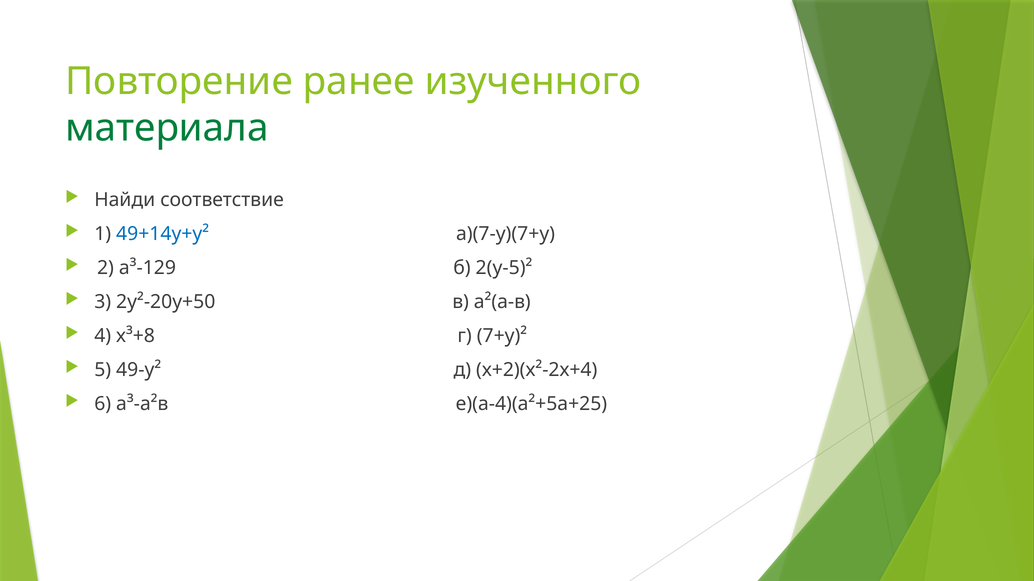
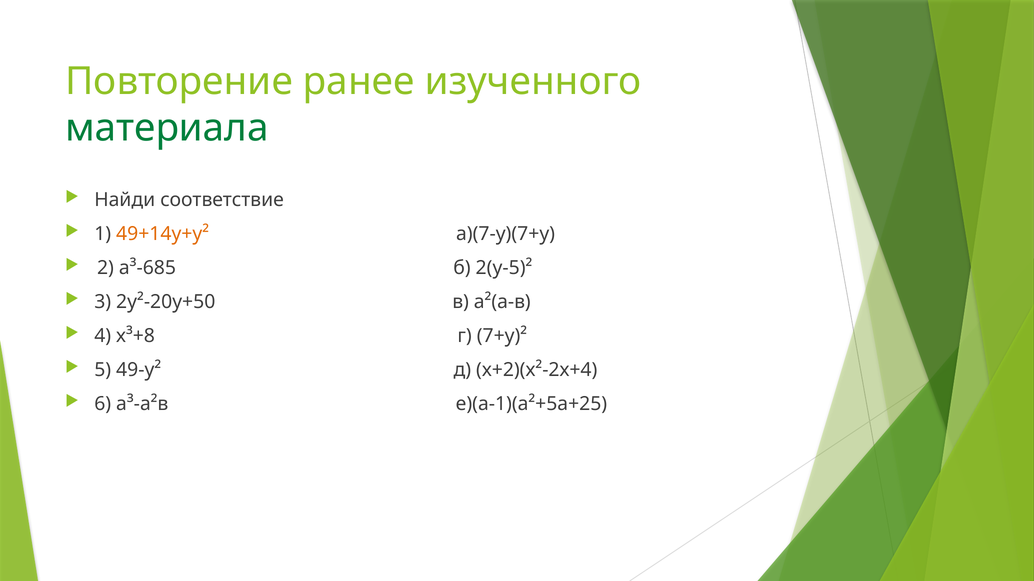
49+14у+у² colour: blue -> orange (163, 234)
а³-129: а³-129 -> а³-685 (147, 268)
е)(а-4)(а²+5а+25: е)(а-4)(а²+5а+25 -> е)(а-1)(а²+5а+25 (531, 404)
